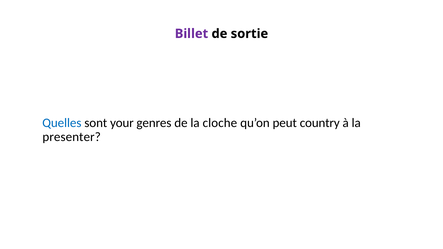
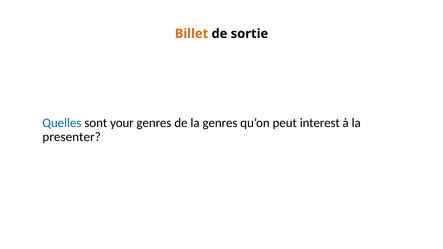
Billet colour: purple -> orange (191, 34)
la cloche: cloche -> genres (220, 123)
country: country -> interest (320, 123)
